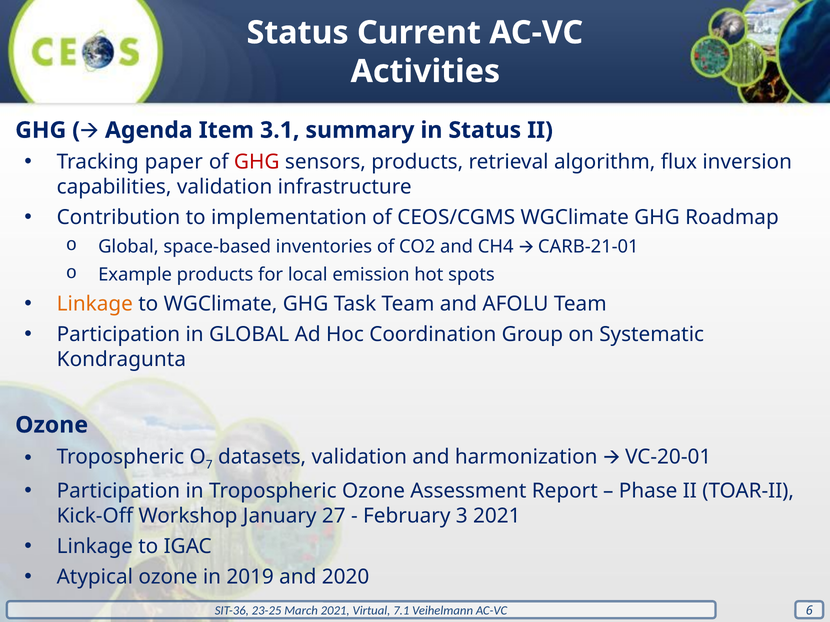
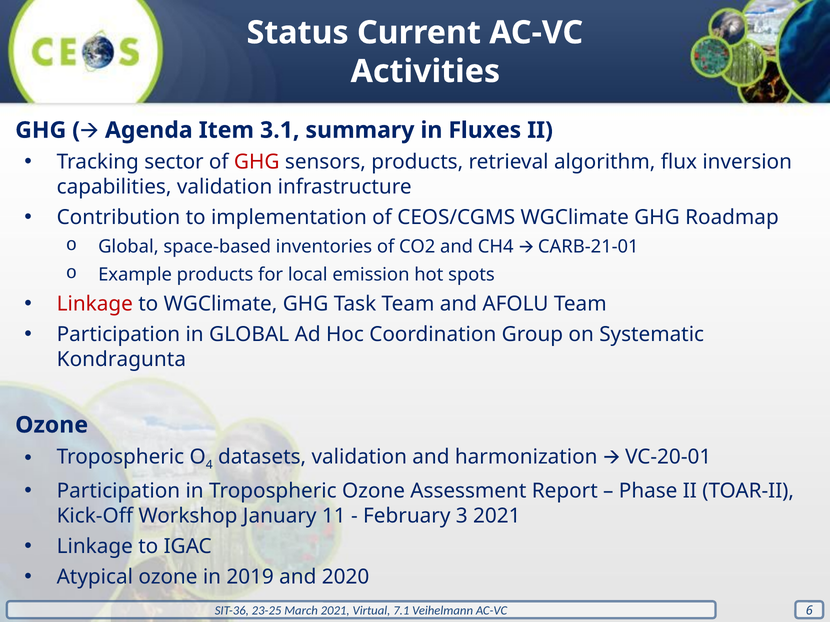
in Status: Status -> Fluxes (485, 130)
paper: paper -> sector (174, 162)
Linkage colour: orange -> red (95, 304)
7: 7 -> 4 (209, 465)
27: 27 -> 11 (334, 516)
